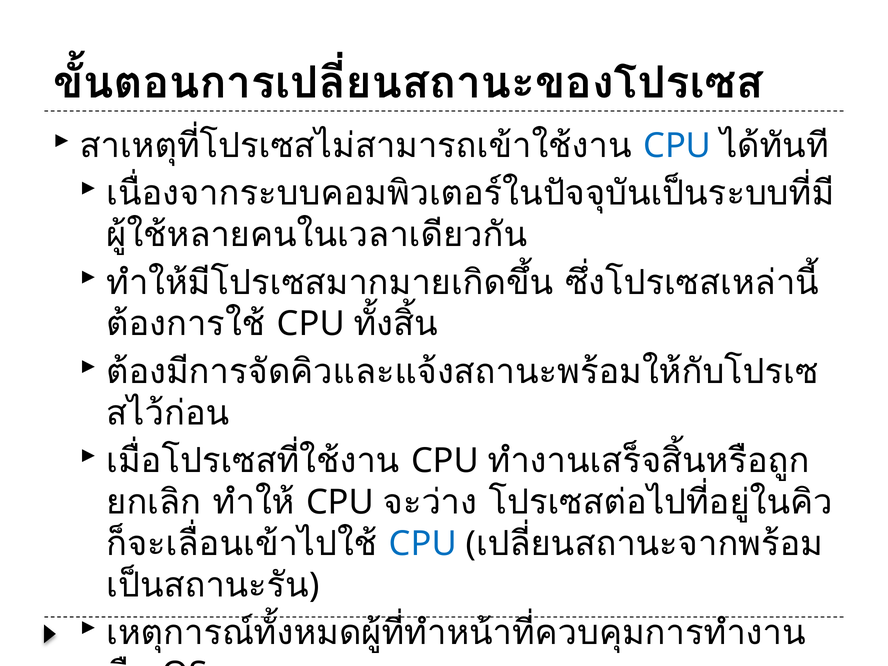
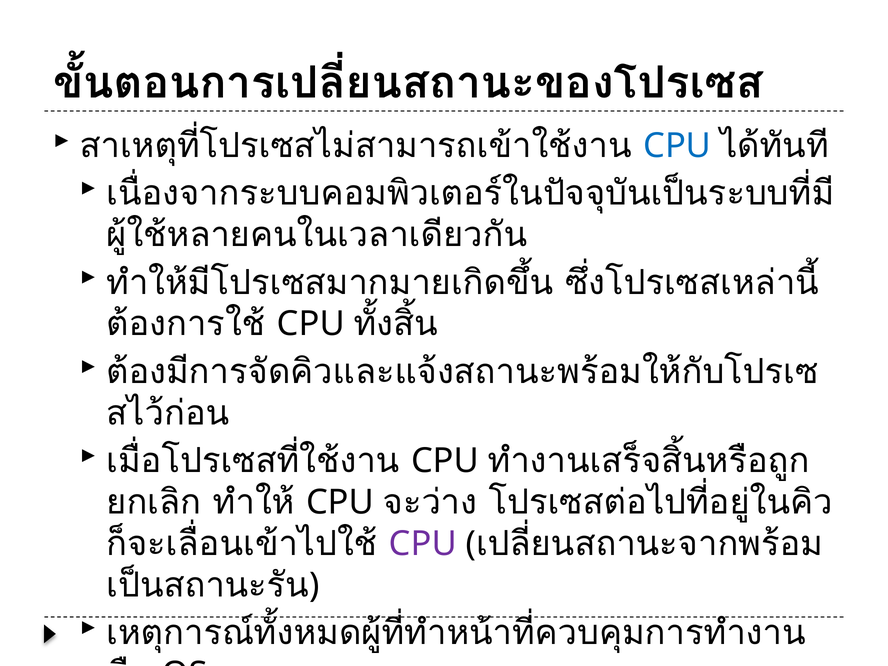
CPU colour: blue -> purple (423, 544)
